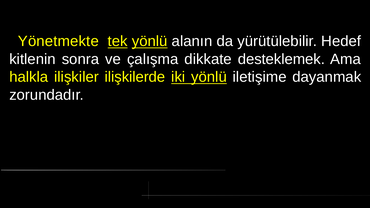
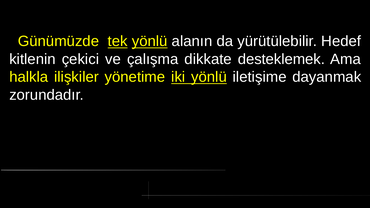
Yönetmekte: Yönetmekte -> Günümüzde (58, 41)
sonra: sonra -> çekici (80, 59)
ilişkilerde: ilişkilerde -> yönetime (135, 77)
